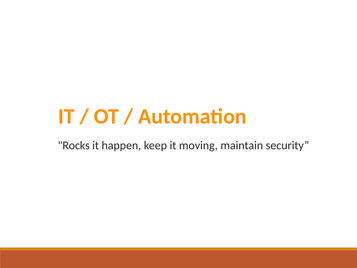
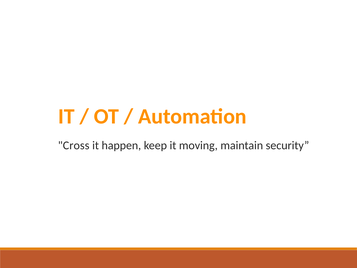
Rocks: Rocks -> Cross (74, 145)
